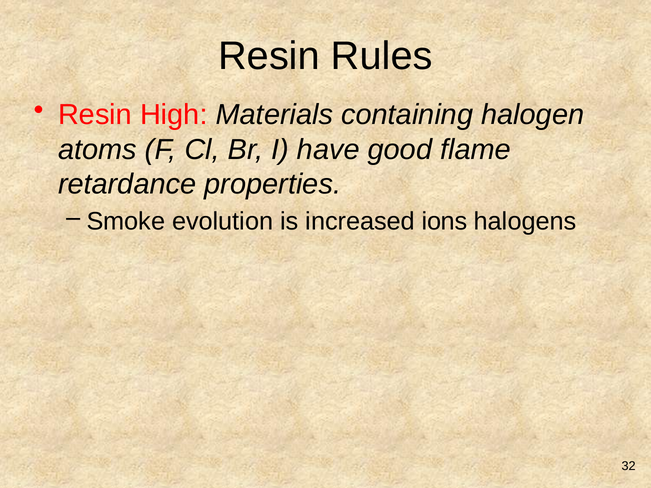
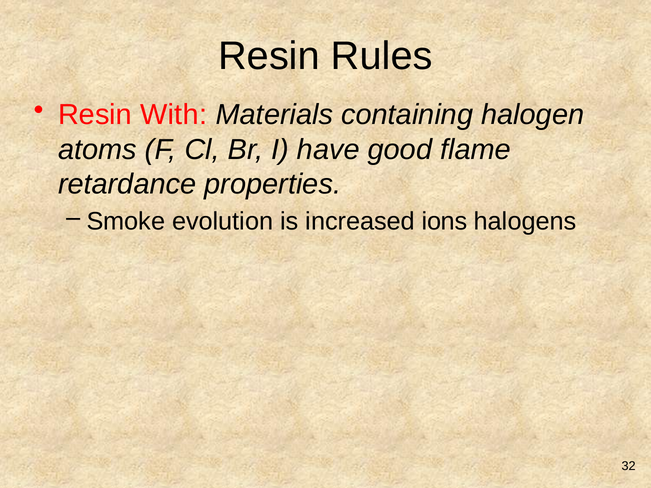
High: High -> With (174, 115)
